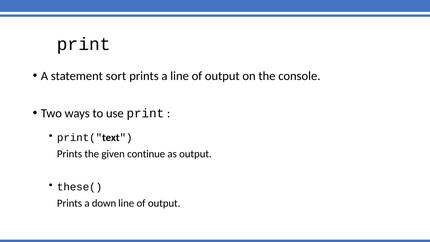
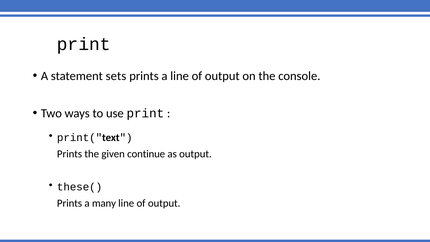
sort: sort -> sets (116, 76)
down: down -> many (104, 203)
